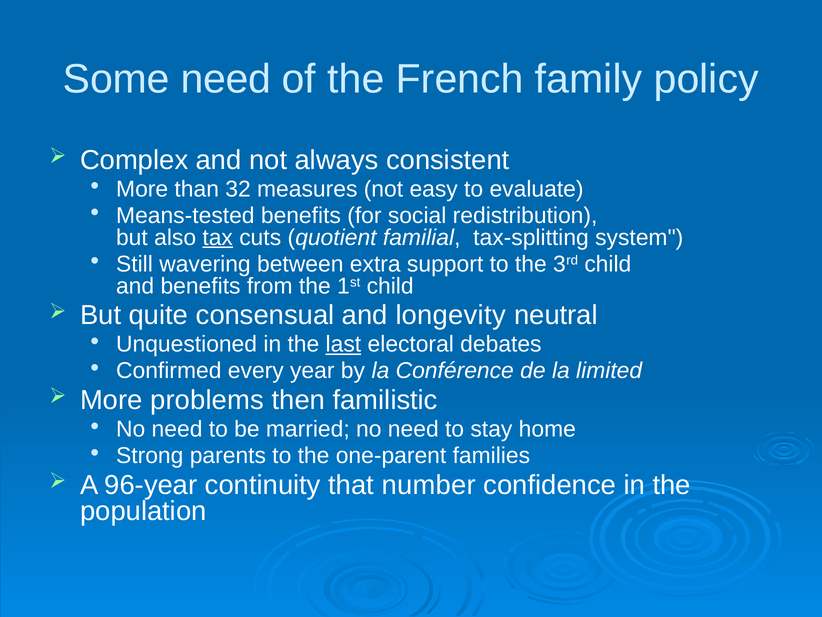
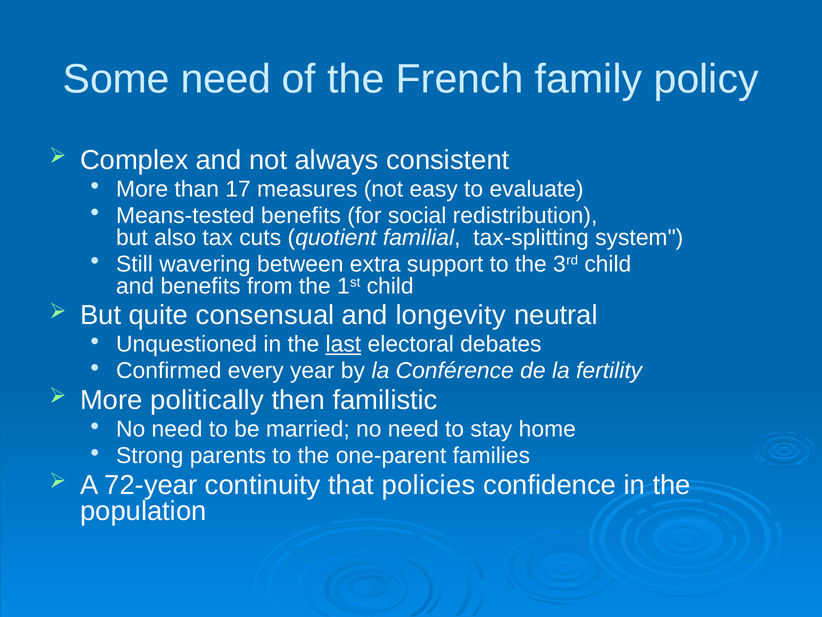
32: 32 -> 17 (238, 189)
tax underline: present -> none (218, 237)
limited: limited -> fertility (609, 371)
problems: problems -> politically (207, 400)
96-year: 96-year -> 72-year (151, 485)
number: number -> policies (429, 485)
